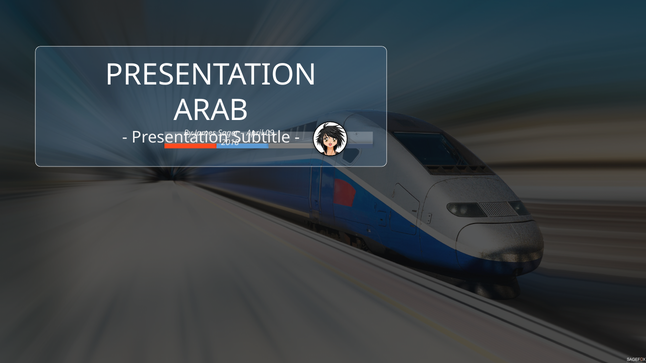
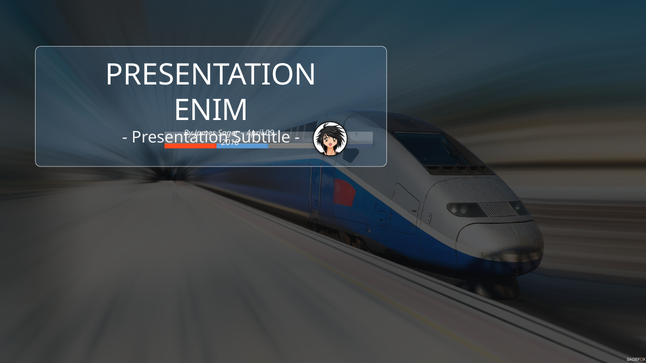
ARAB: ARAB -> ENIM (211, 111)
